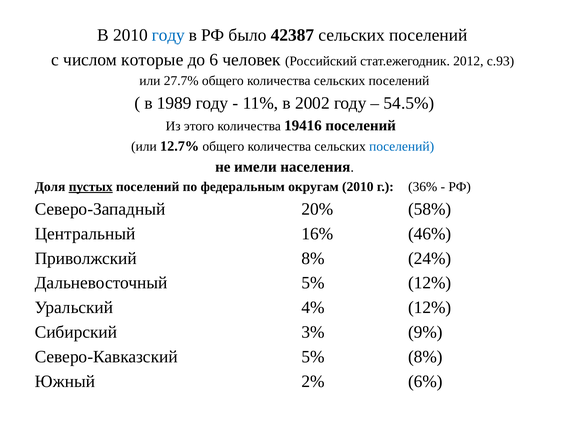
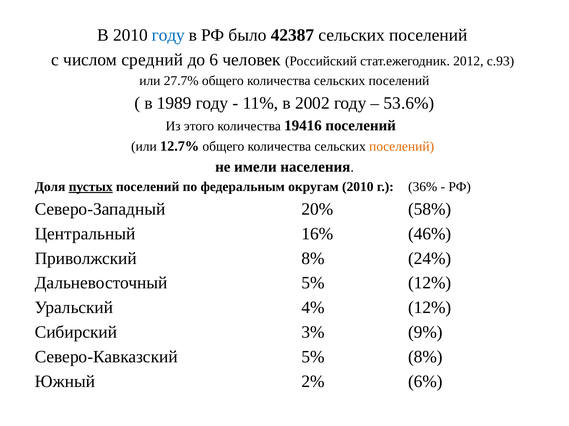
которые: которые -> средний (152, 60)
54.5%: 54.5% -> 53.6% (409, 103)
поселений colour: blue -> orange (402, 147)
